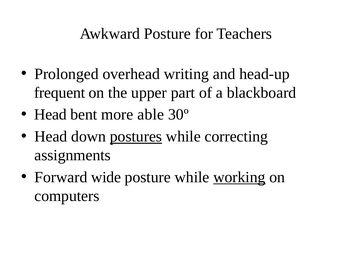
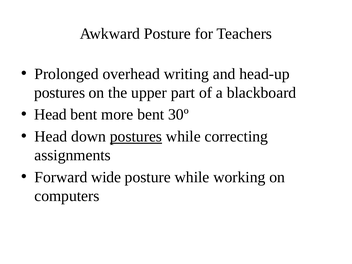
frequent: frequent -> postures (60, 93)
more able: able -> bent (151, 115)
working underline: present -> none (239, 177)
